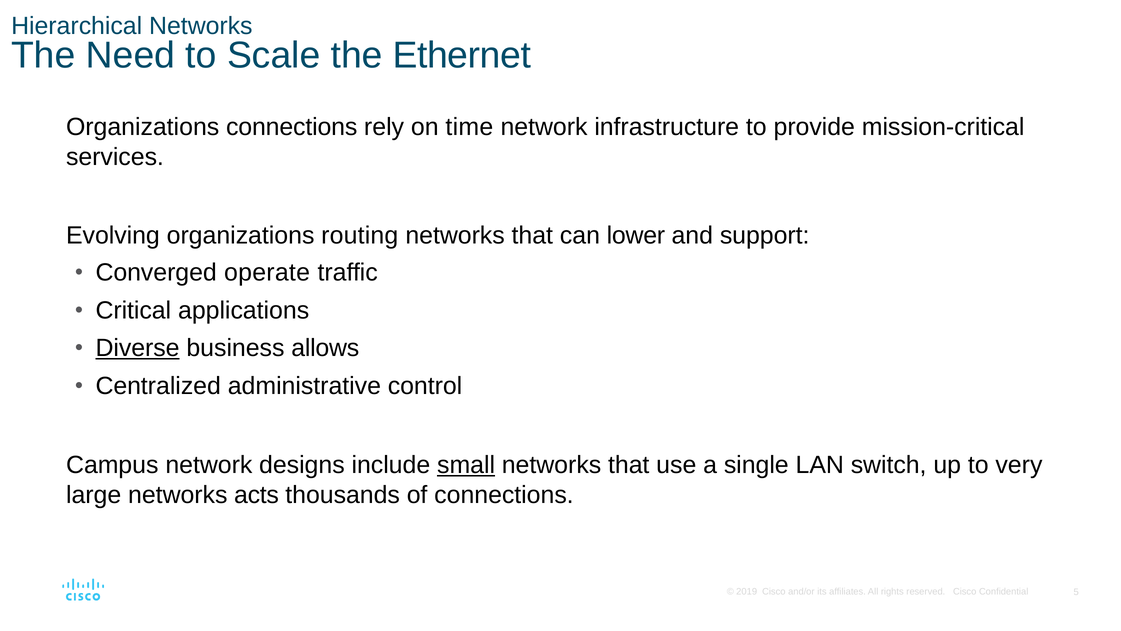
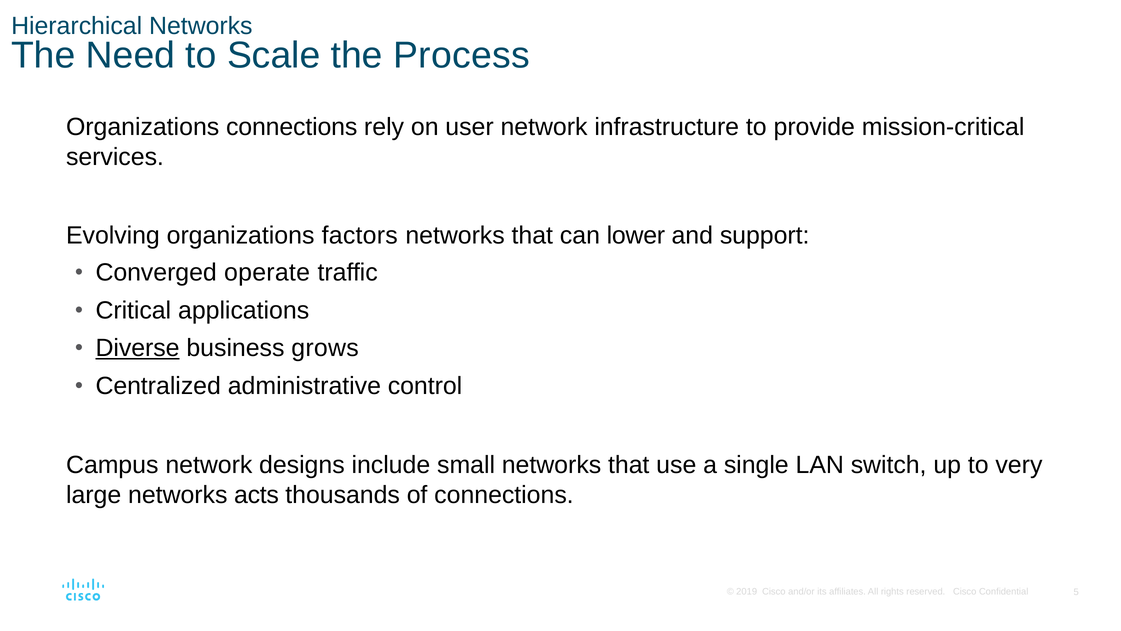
Ethernet: Ethernet -> Process (462, 55)
time: time -> user (469, 127)
routing: routing -> factors (360, 235)
allows: allows -> grows (325, 348)
small underline: present -> none (466, 465)
